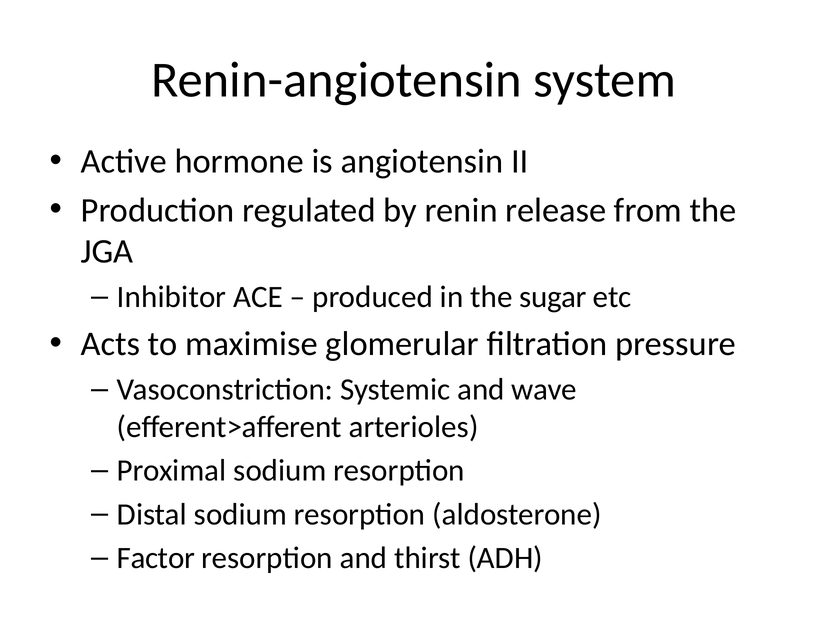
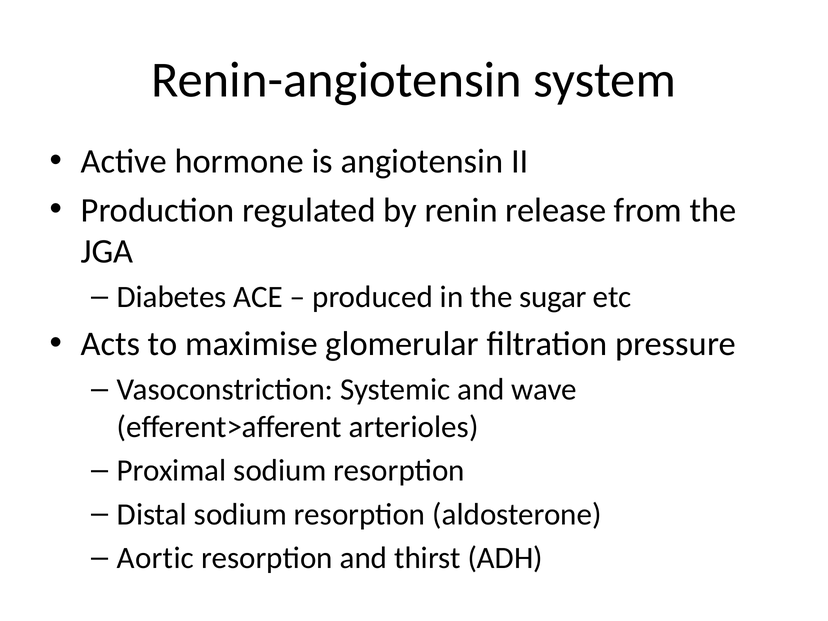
Inhibitor: Inhibitor -> Diabetes (172, 297)
Factor: Factor -> Aortic (155, 558)
